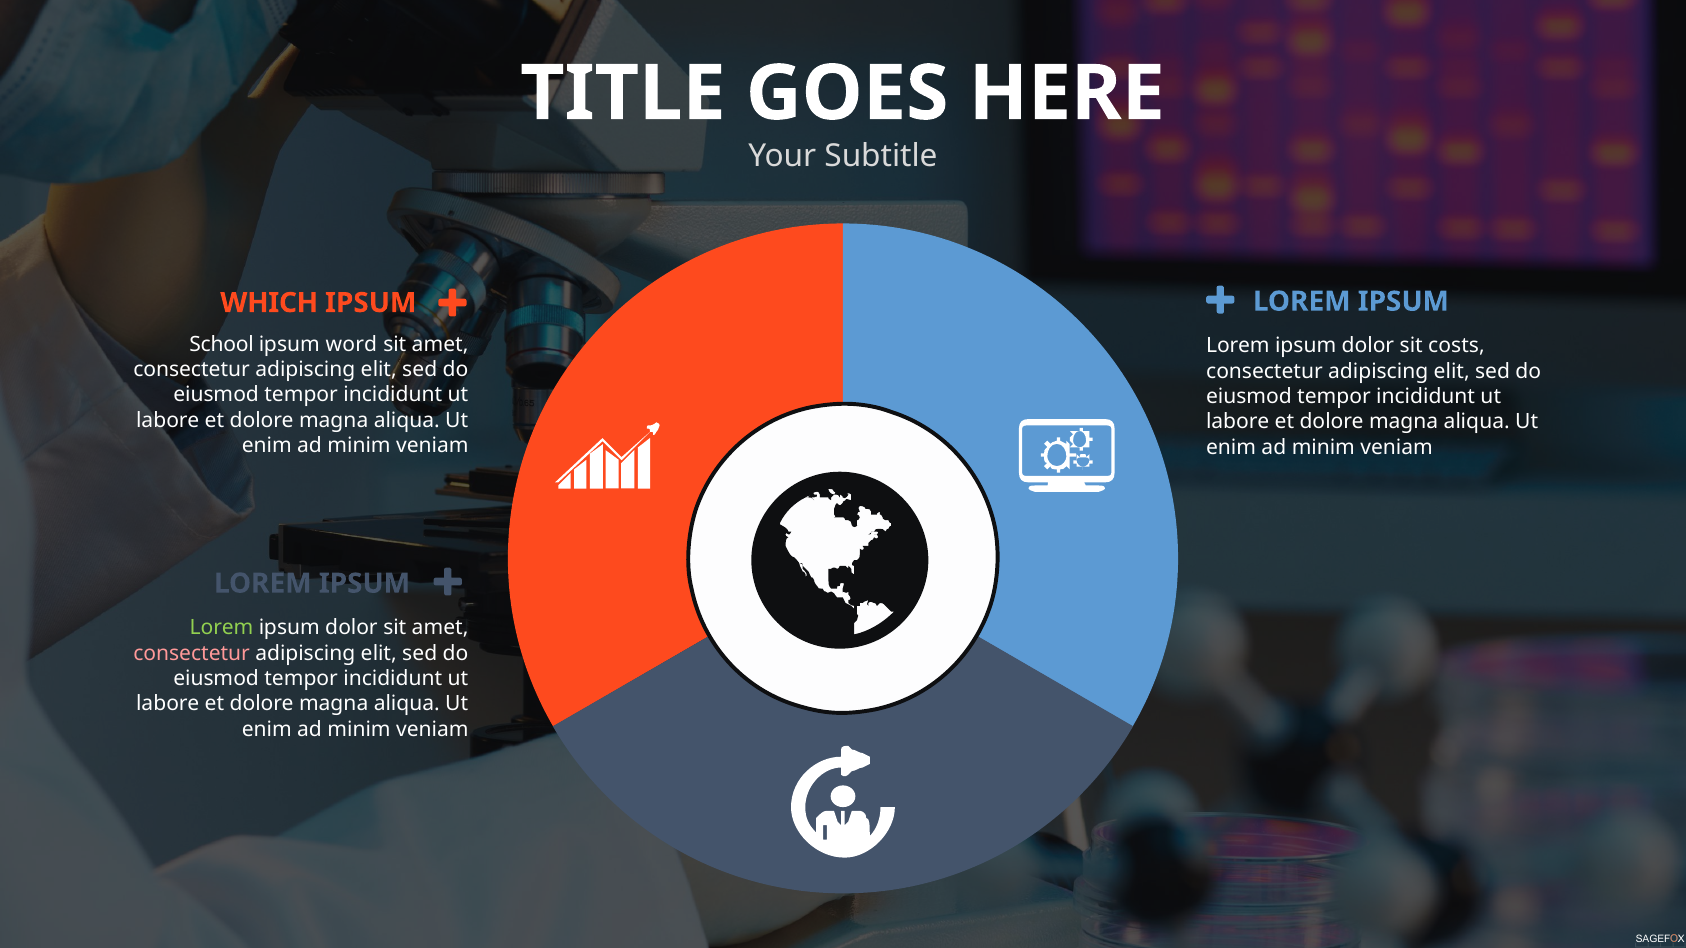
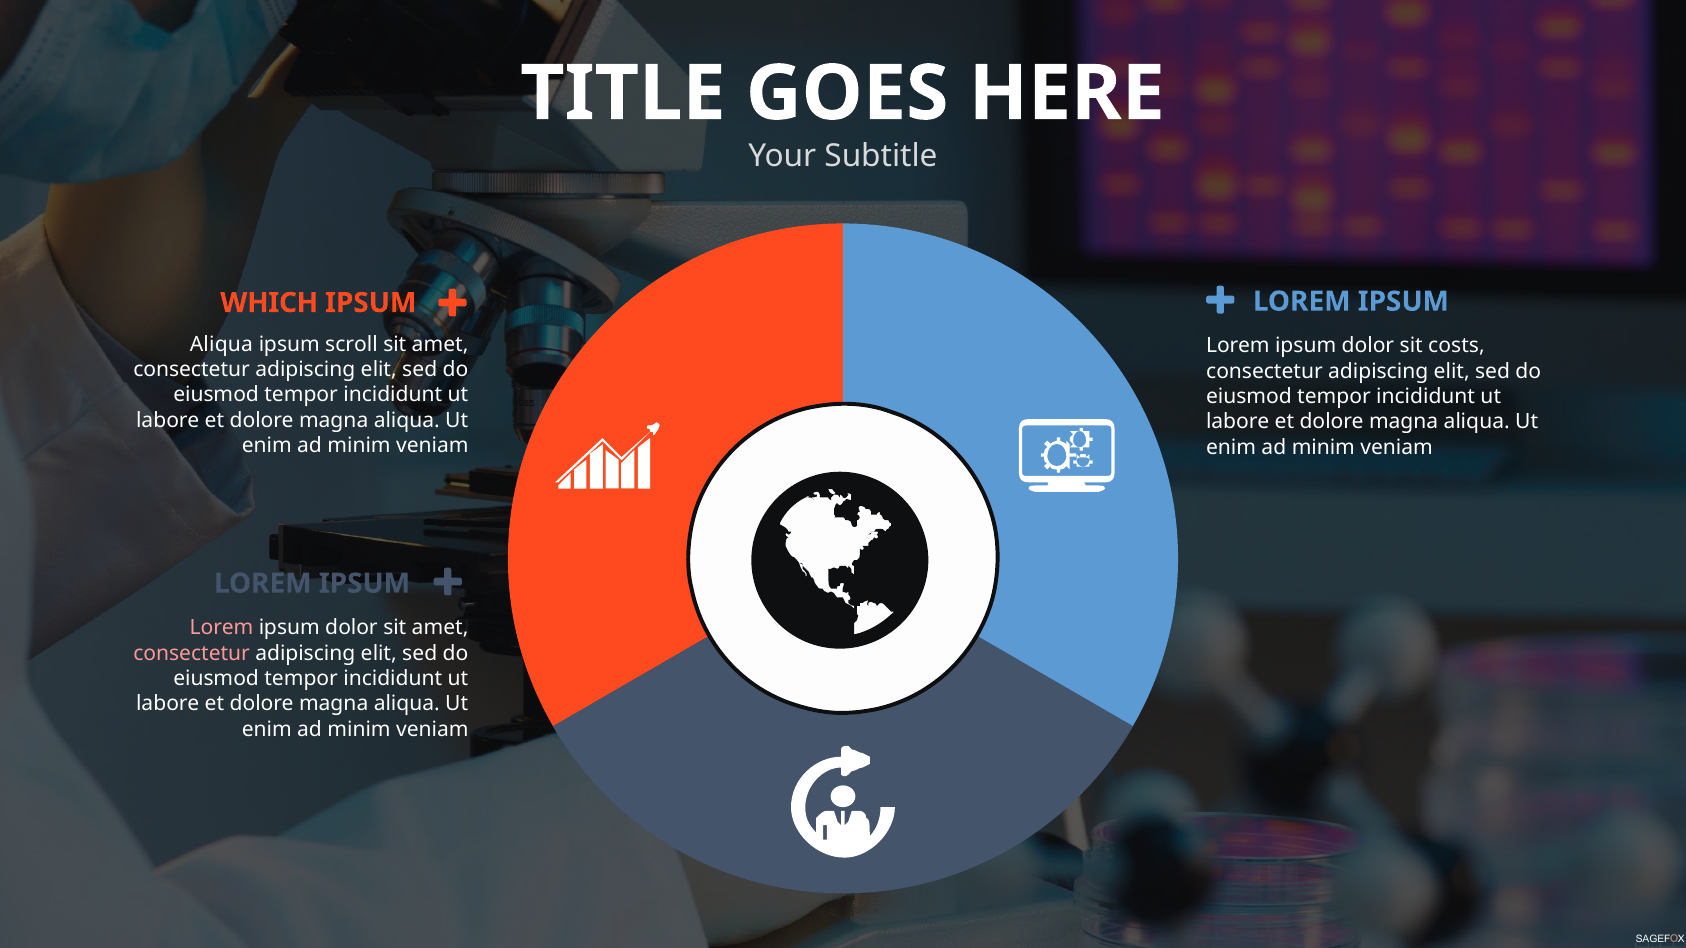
School: School -> Aliqua (221, 345)
word: word -> scroll (351, 345)
Lorem colour: light green -> pink (222, 628)
